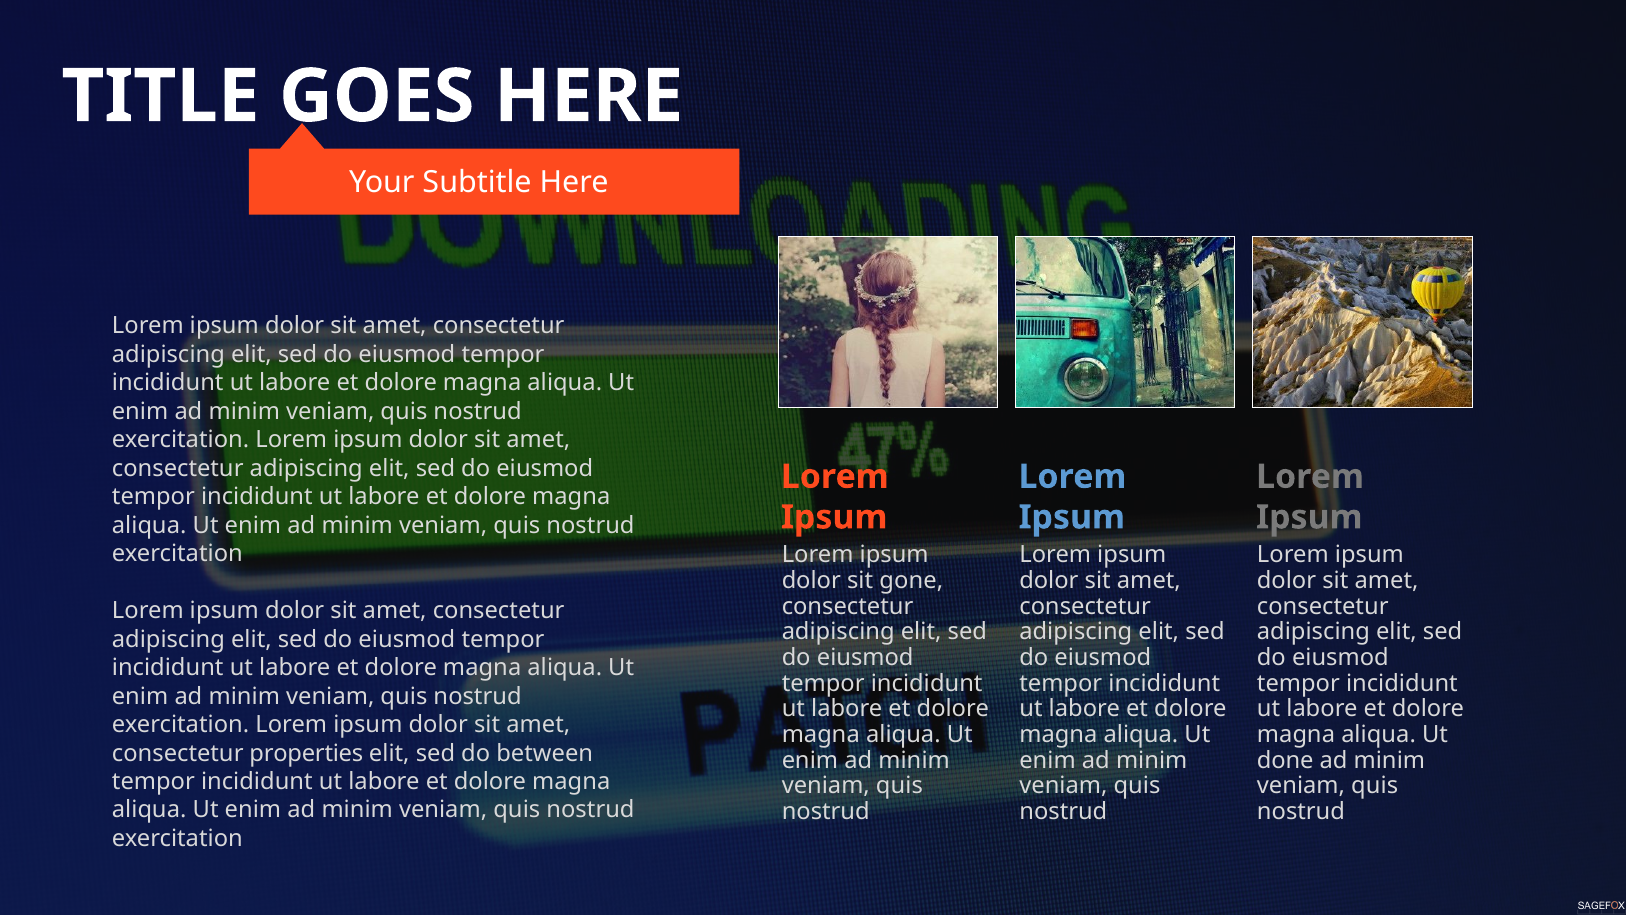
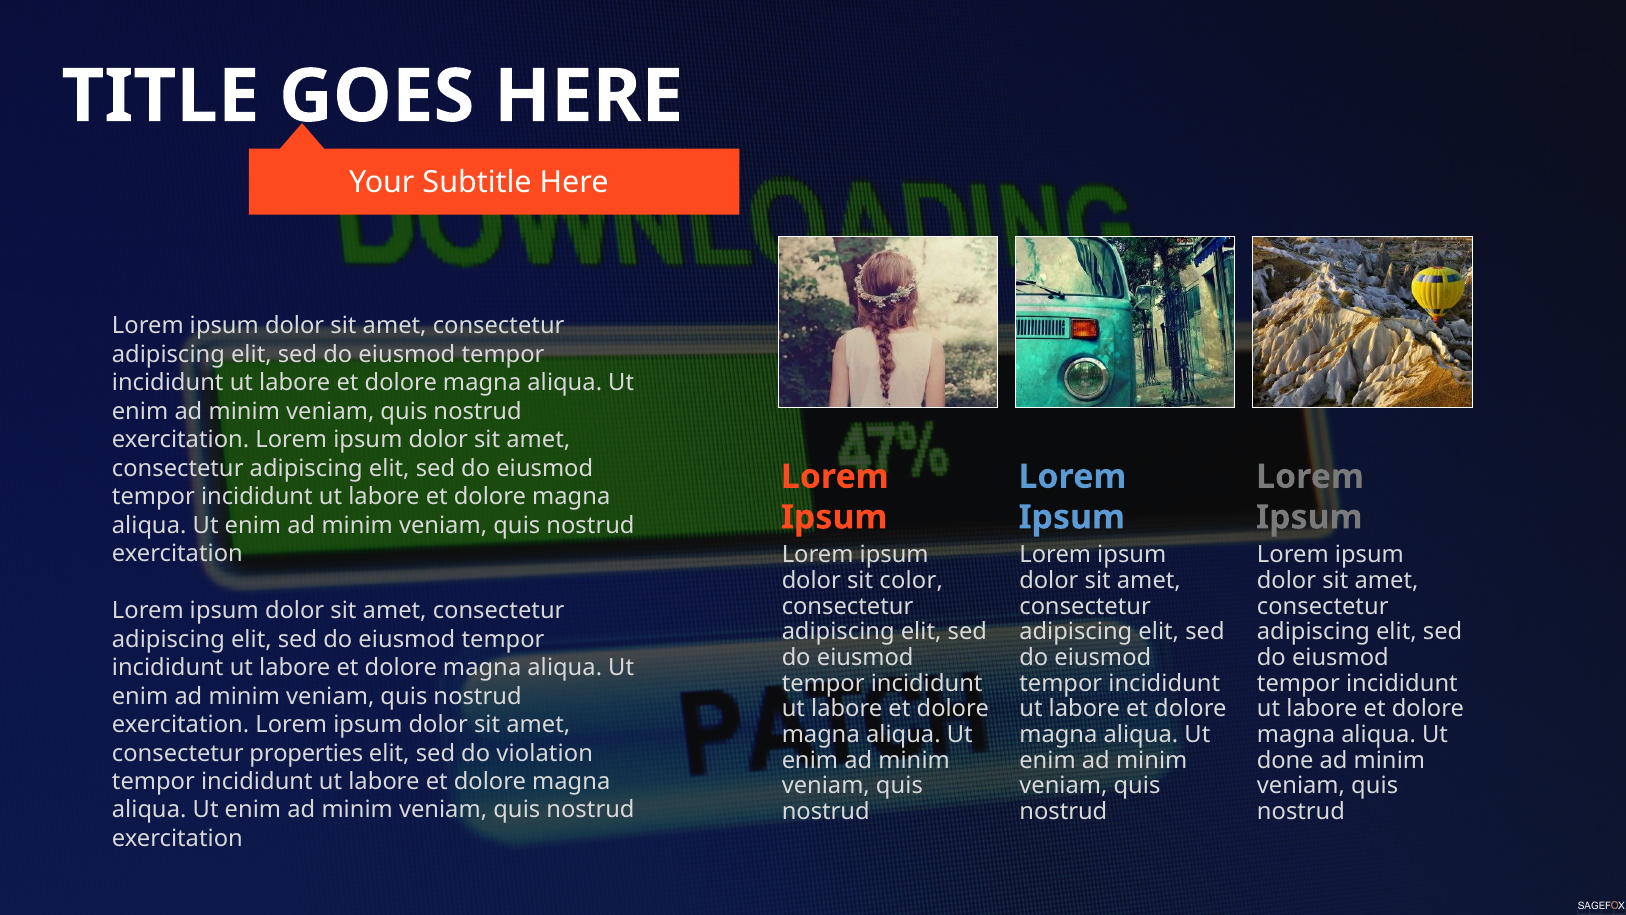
gone: gone -> color (911, 580)
between: between -> violation (545, 753)
